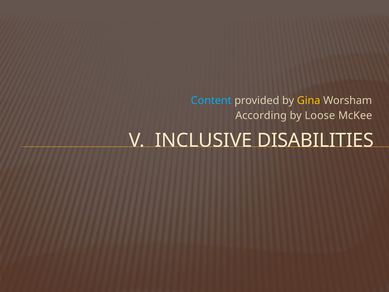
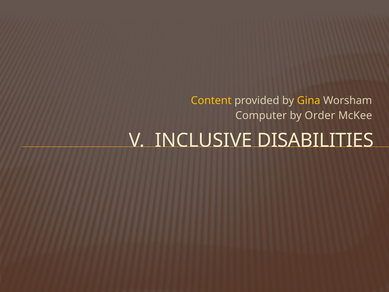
Content colour: light blue -> yellow (211, 100)
According: According -> Computer (261, 116)
Loose: Loose -> Order (320, 116)
